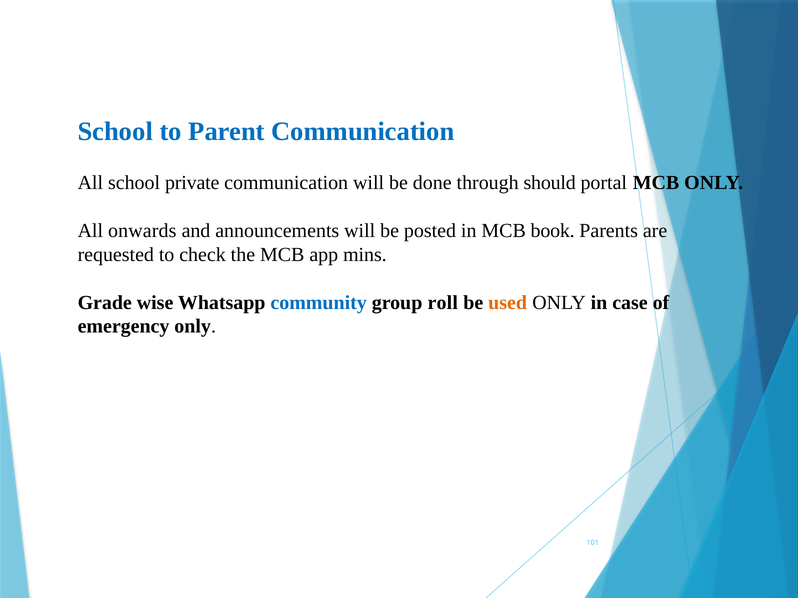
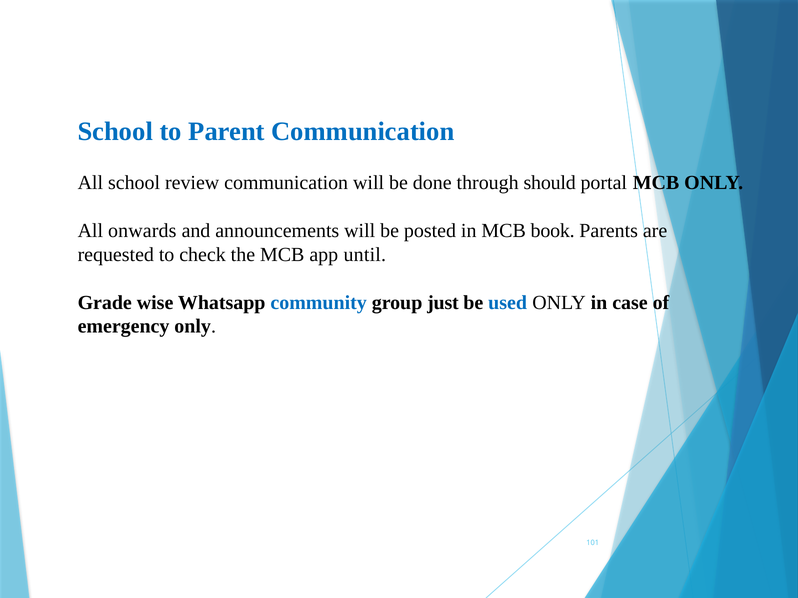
private: private -> review (192, 183)
mins: mins -> until (365, 255)
roll: roll -> just (443, 303)
used colour: orange -> blue (508, 303)
